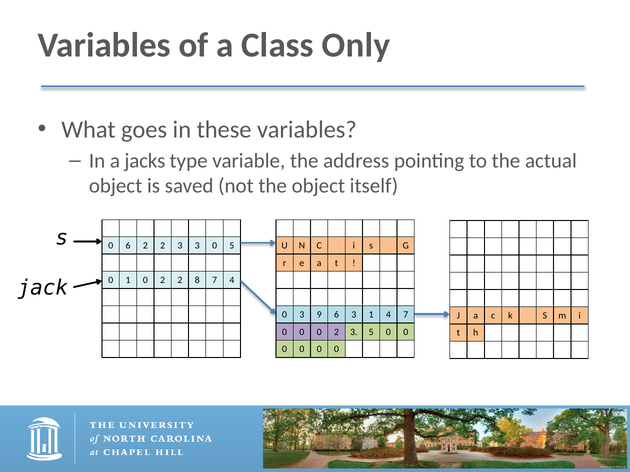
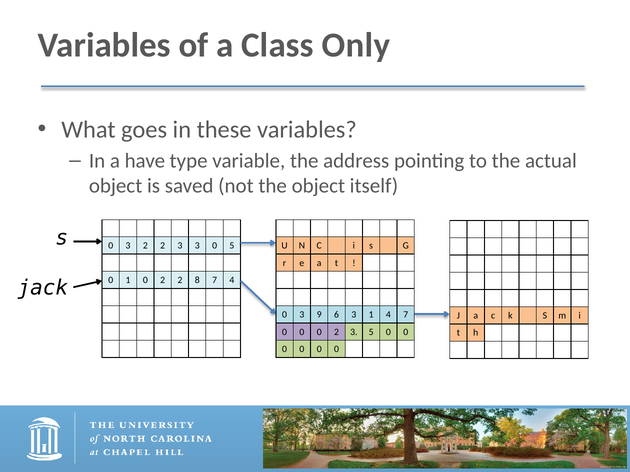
jacks: jacks -> have (145, 161)
6: 6 -> 3 (128, 246)
